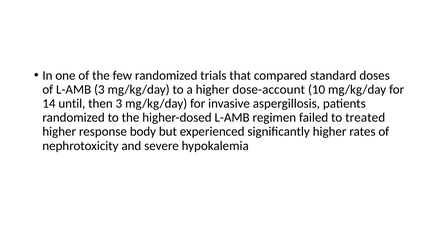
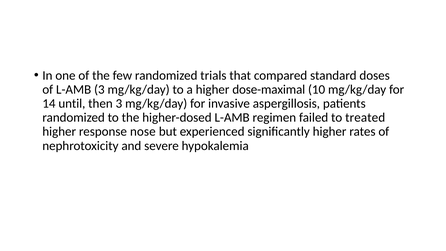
dose-account: dose-account -> dose-maximal (269, 89)
body: body -> nose (143, 132)
